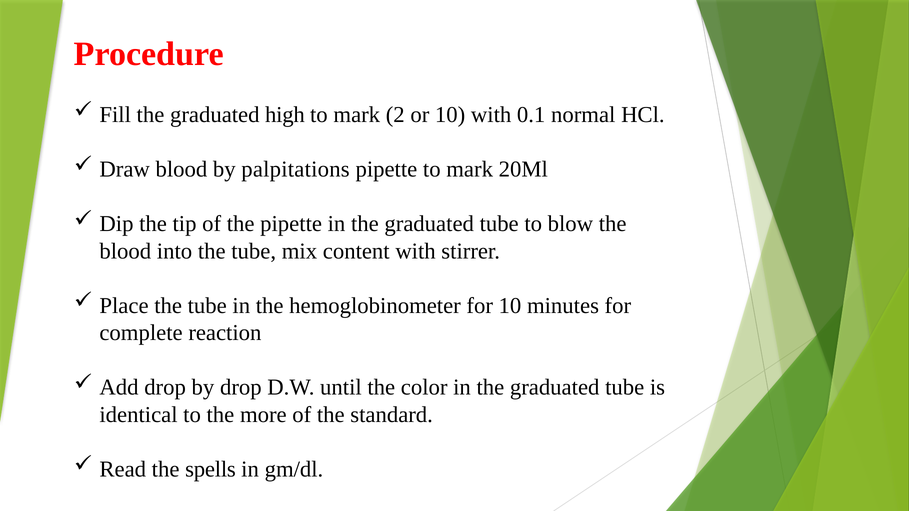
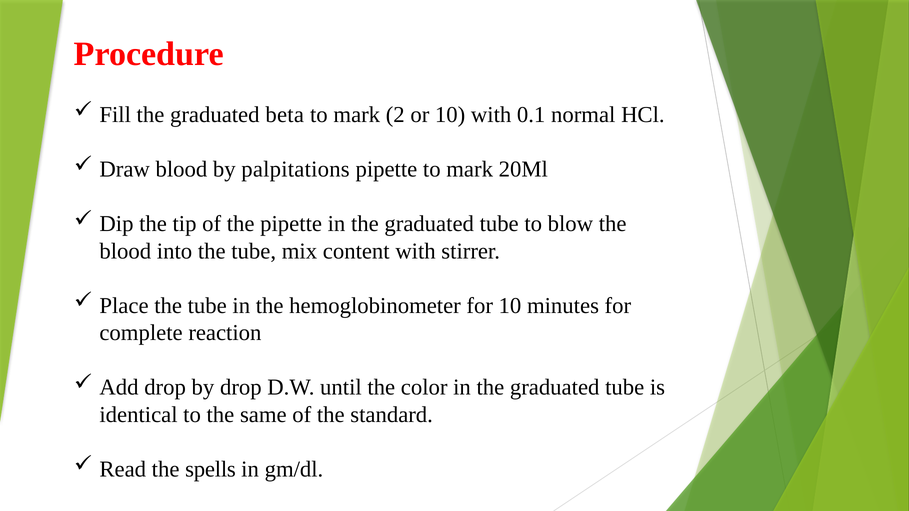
high: high -> beta (285, 115)
more: more -> same (263, 415)
